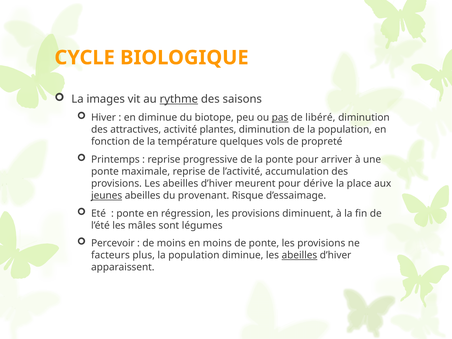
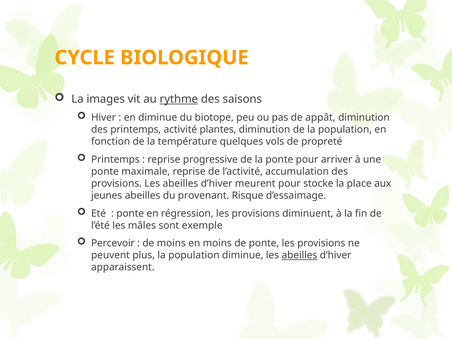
pas underline: present -> none (280, 118)
libéré: libéré -> appât (320, 118)
des attractives: attractives -> printemps (136, 130)
dérive: dérive -> stocke (318, 184)
jeunes underline: present -> none (107, 196)
légumes: légumes -> exemple (202, 225)
facteurs: facteurs -> peuvent (110, 255)
